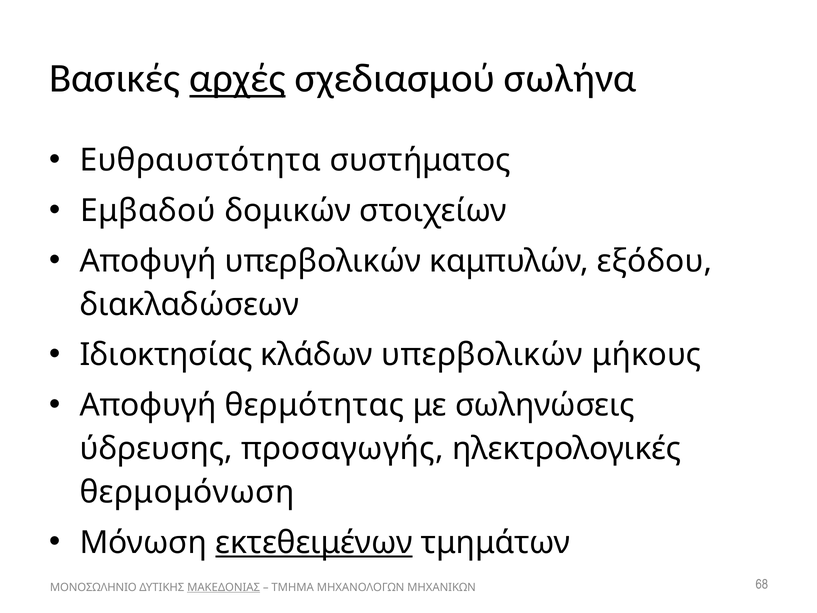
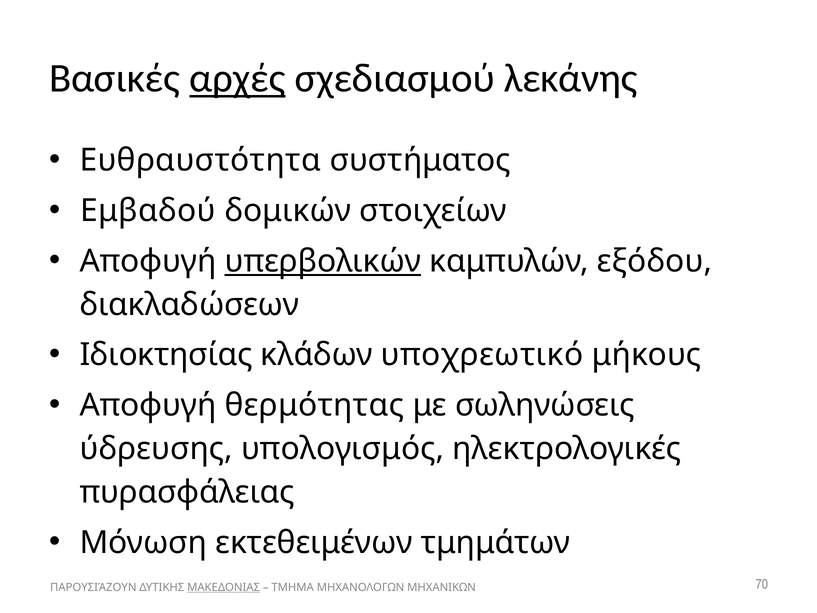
σωλήνα: σωλήνα -> λεκάνης (570, 78)
υπερβολικών underline: none -> present (323, 261)
κλάδων υπερβολικών: υπερβολικών -> υποχρεωτικό (482, 355)
προσαγωγής: προσαγωγής -> υπολογισμός (343, 449)
θερμομόνωση: θερμομόνωση -> πυρασφάλειας (187, 492)
εκτεθειμένων underline: present -> none (314, 542)
ΜΟΝΟΣΩΛΗΝΙΟ: ΜΟΝΟΣΩΛΗΝΙΟ -> ΠΑΡΟΥΣΙΆΖΟΥΝ (93, 587)
68: 68 -> 70 (762, 584)
